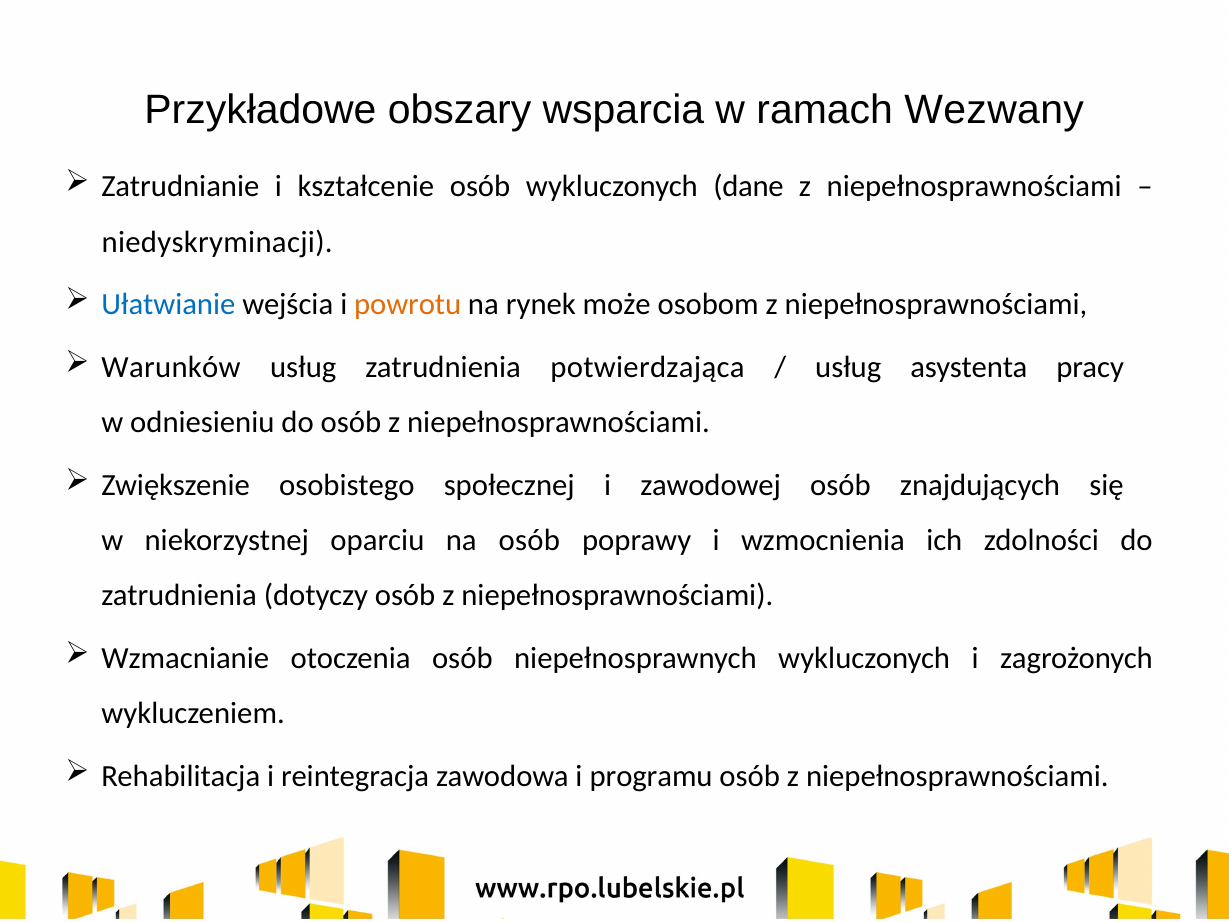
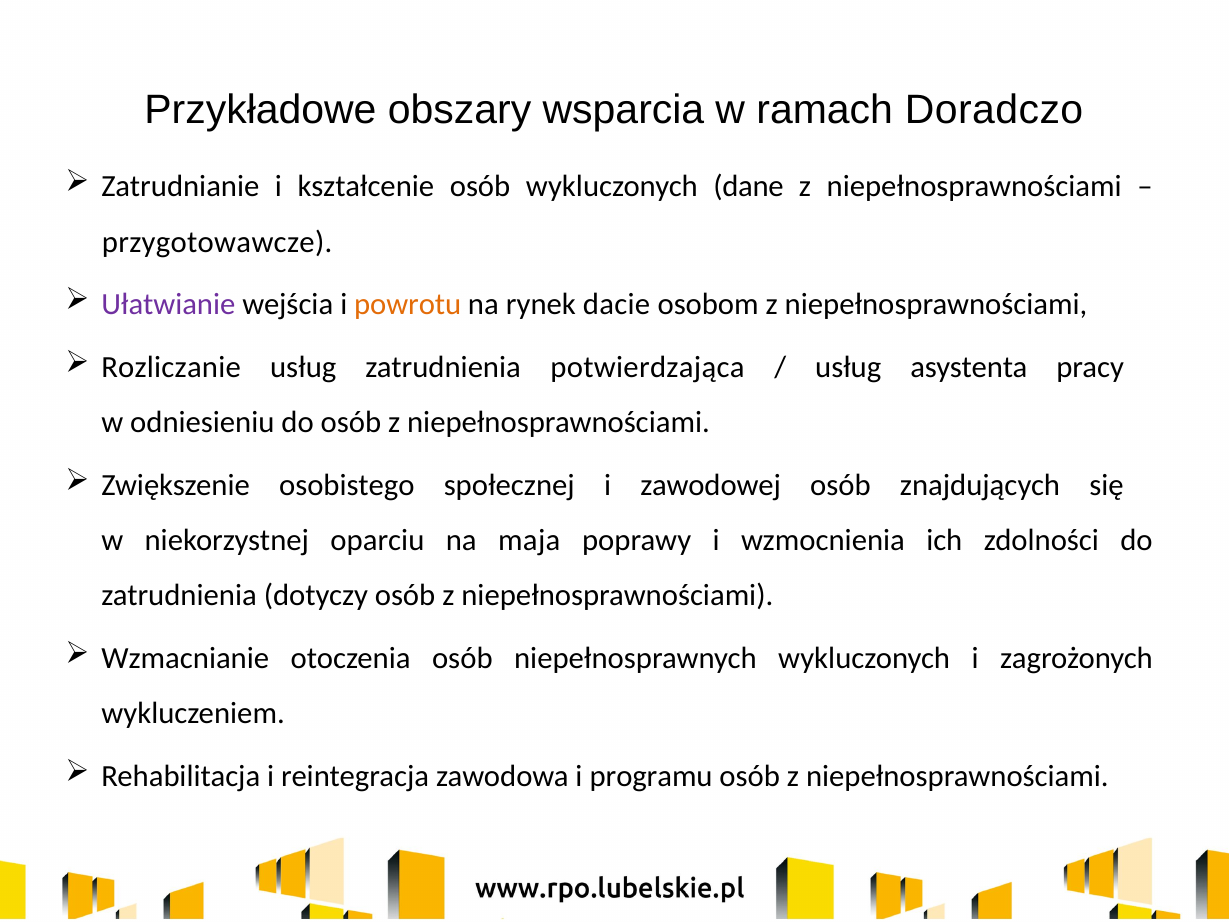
Wezwany: Wezwany -> Doradczo (994, 110)
niedyskryminacji: niedyskryminacji -> przygotowawcze (217, 242)
Ułatwianie colour: blue -> purple (168, 305)
może: może -> dacie (617, 305)
Warunków: Warunków -> Rozliczanie (171, 367)
na osób: osób -> maja (529, 540)
